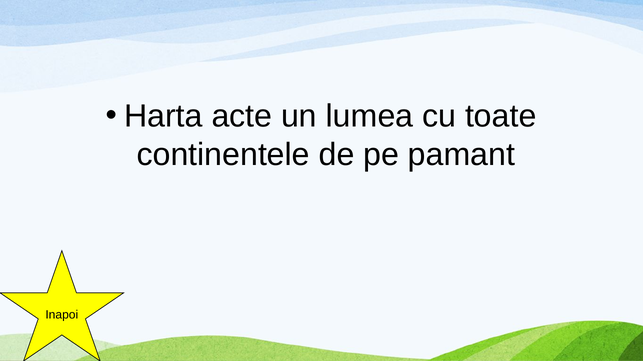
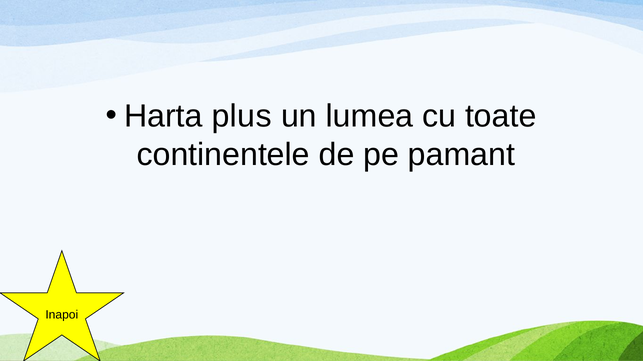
acte: acte -> plus (242, 116)
